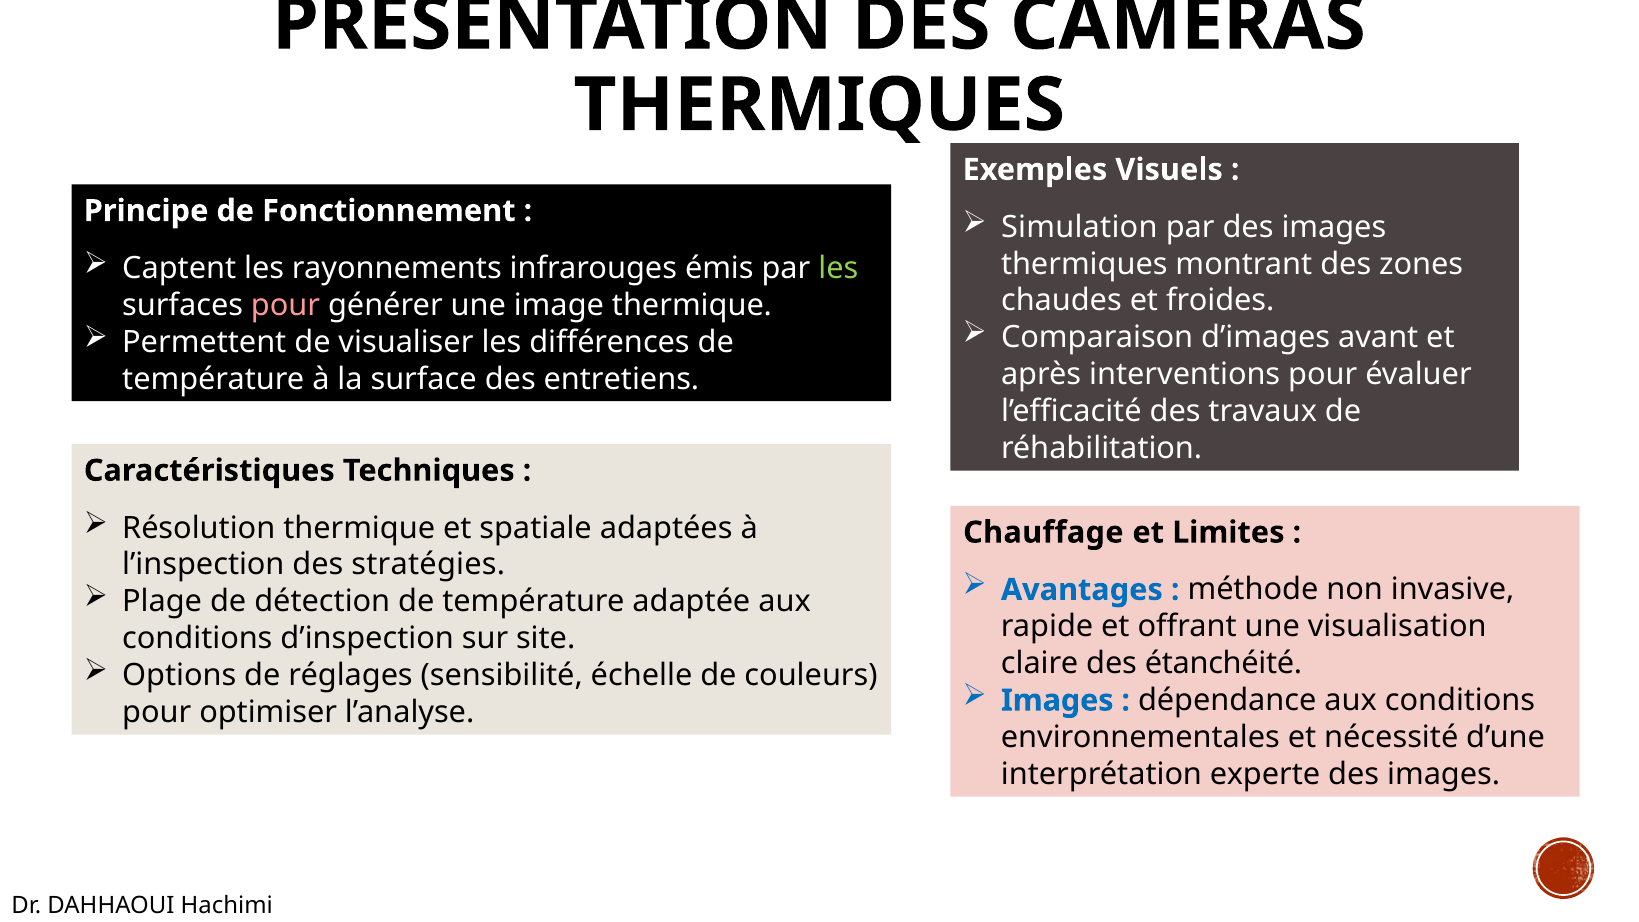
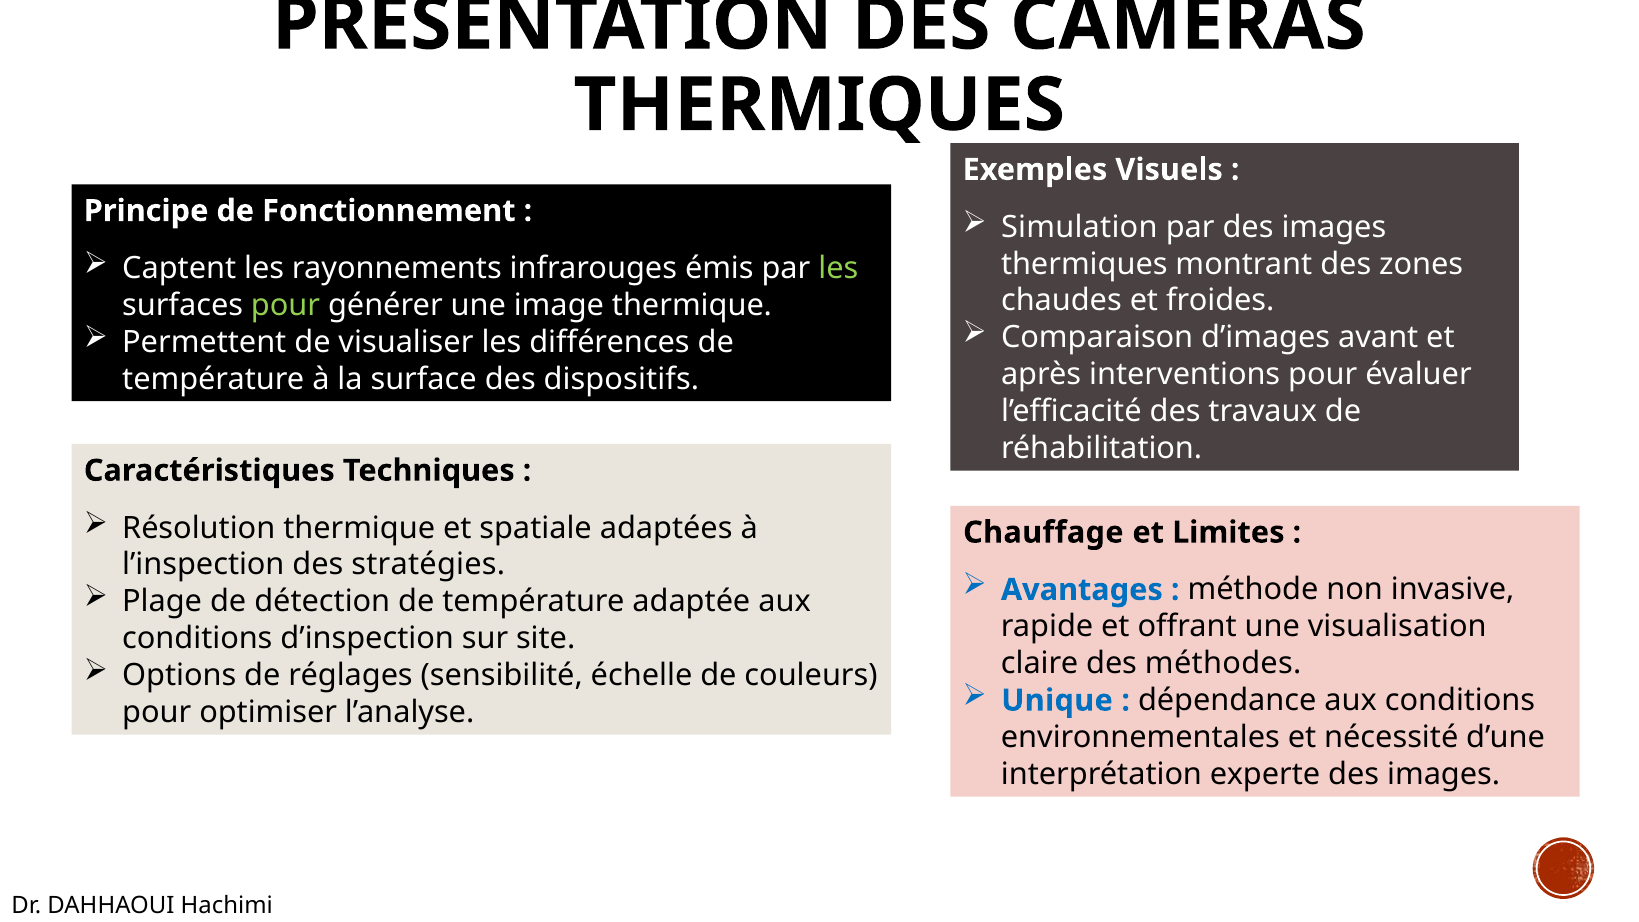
pour colour: pink -> light green (286, 305)
entretiens: entretiens -> dispositifs (621, 379)
étanchéité: étanchéité -> méthodes (1223, 664)
Images: Images -> Unique (1057, 700)
